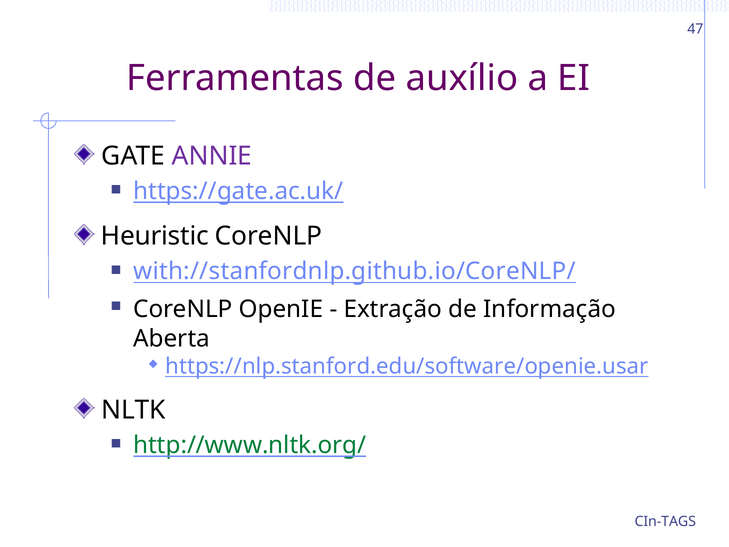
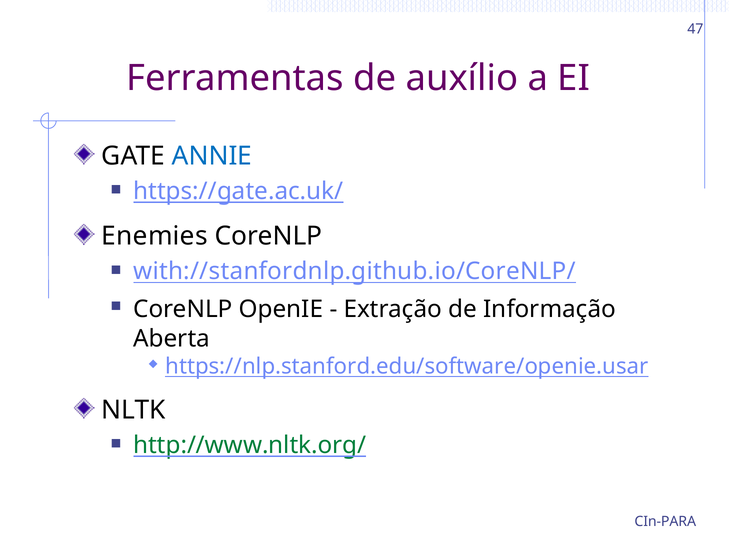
ANNIE colour: purple -> blue (212, 156)
Heuristic: Heuristic -> Enemies (155, 236)
CIn-TAGS: CIn-TAGS -> CIn-PARA (665, 521)
